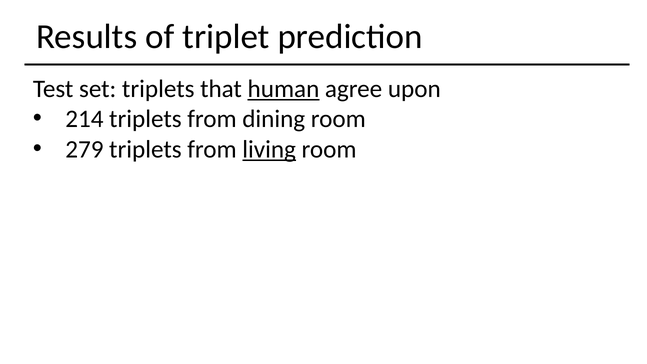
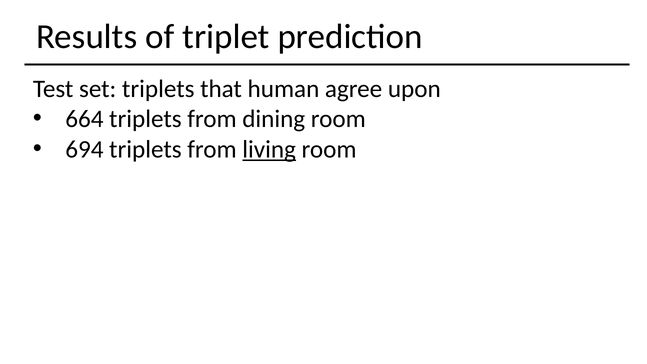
human underline: present -> none (283, 89)
214: 214 -> 664 (84, 119)
279: 279 -> 694 (84, 149)
